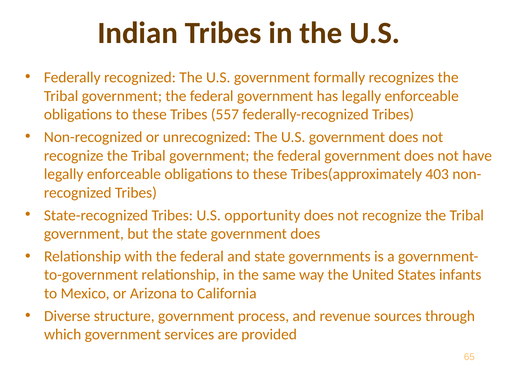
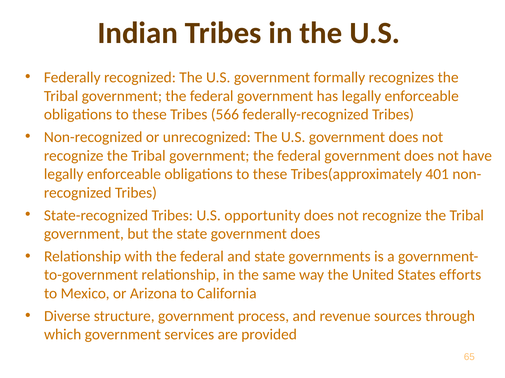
557: 557 -> 566 (225, 115)
403: 403 -> 401 (437, 174)
infants: infants -> efforts (460, 275)
